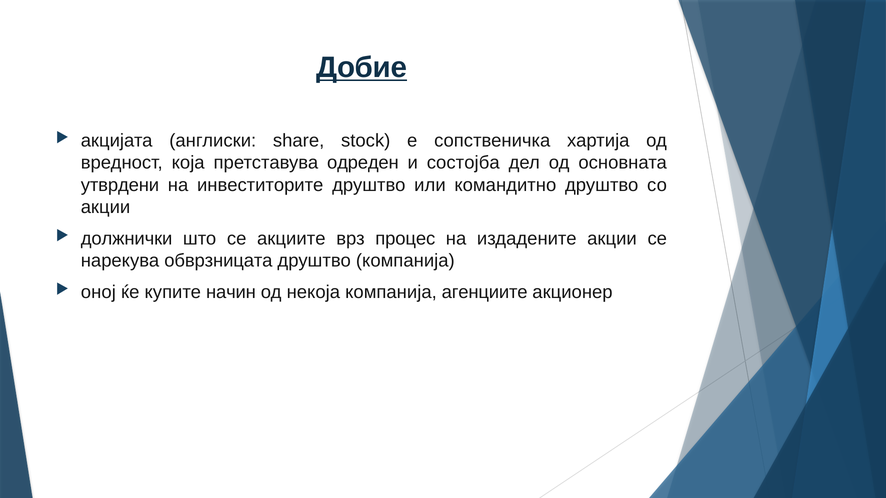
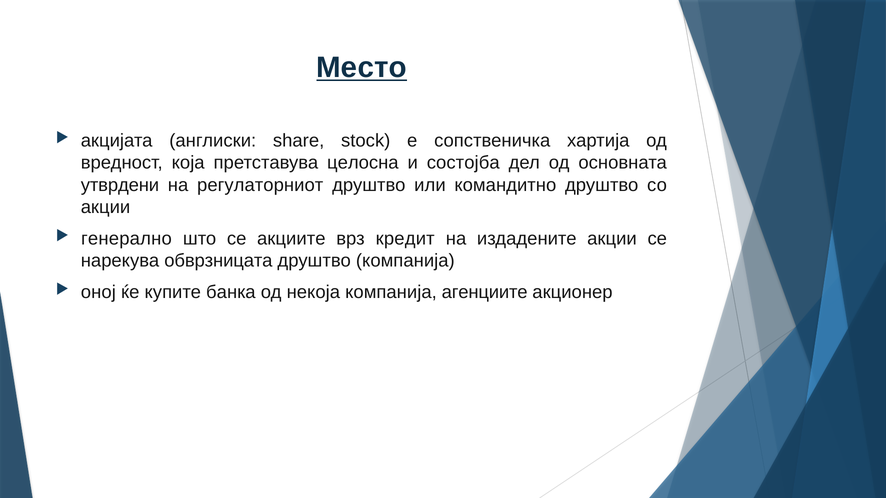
Добие: Добие -> Место (361, 67)
одреден: одреден -> целосна (363, 163)
инвеститорите: инвеститорите -> регулаторниот (260, 185)
должнички: должнички -> генерално (126, 239)
процес: процес -> кредит (405, 239)
начин: начин -> банка (231, 292)
